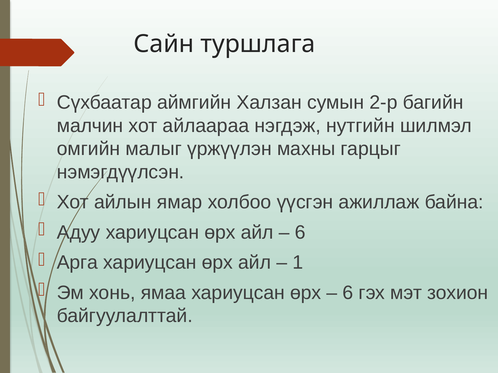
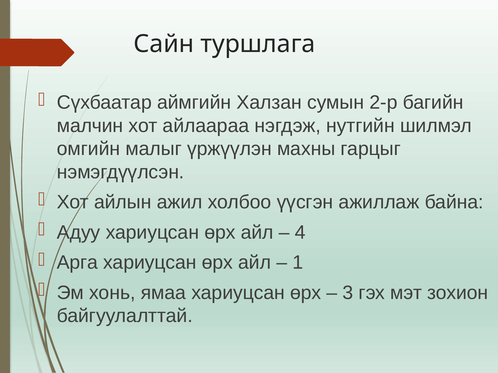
ямар: ямар -> ажил (180, 203)
6: 6 -> 4 (300, 233)
6: 6 -> 3 (348, 293)
